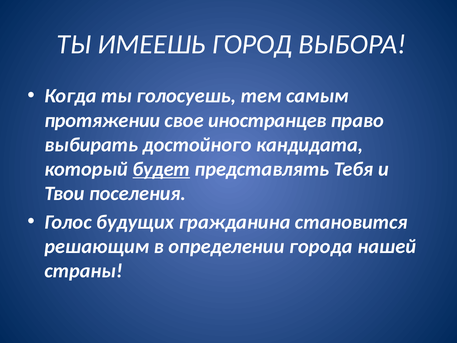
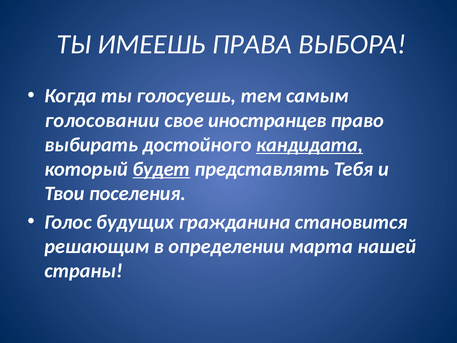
ГОРОД: ГОРОД -> ПРАВА (252, 44)
протяжении: протяжении -> голосовании (102, 120)
кандидата underline: none -> present (310, 145)
города: города -> марта (321, 246)
